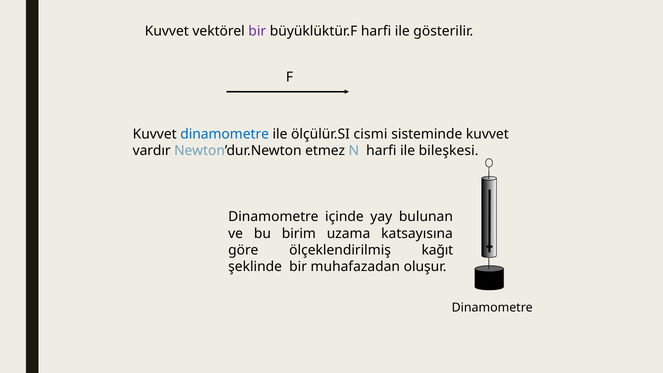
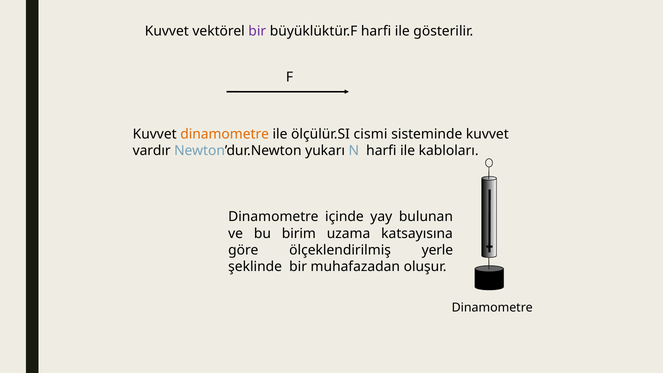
dinamometre colour: blue -> orange (225, 134)
etmez: etmez -> yukarı (325, 151)
bileşkesi: bileşkesi -> kabloları (449, 151)
kağıt: kağıt -> yerle (437, 250)
